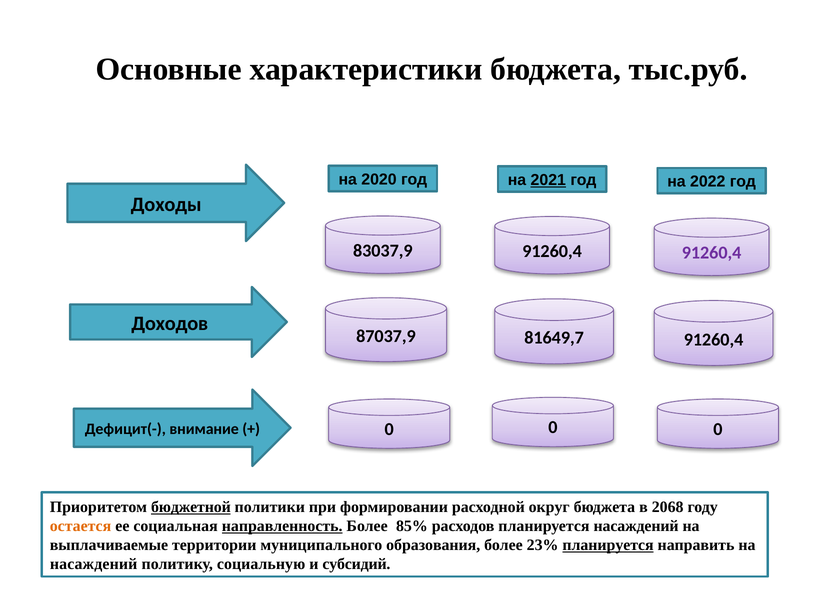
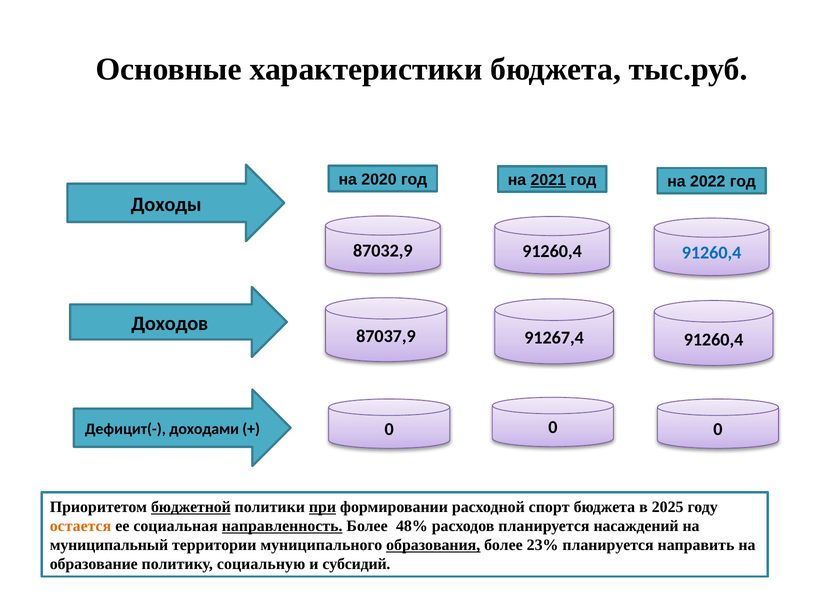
83037,9: 83037,9 -> 87032,9 (383, 251)
91260,4 colour: purple -> blue (712, 253)
81649,7: 81649,7 -> 91267,4 (554, 338)
внимание: внимание -> доходами (204, 429)
при underline: none -> present (323, 507)
округ: округ -> спорт (549, 507)
2068: 2068 -> 2025 (668, 507)
85%: 85% -> 48% (412, 526)
выплачиваемые: выплачиваемые -> муниципальный (109, 545)
образования underline: none -> present (433, 545)
планируется underline: present -> none (608, 545)
насаждений: насаждений -> образование (94, 564)
